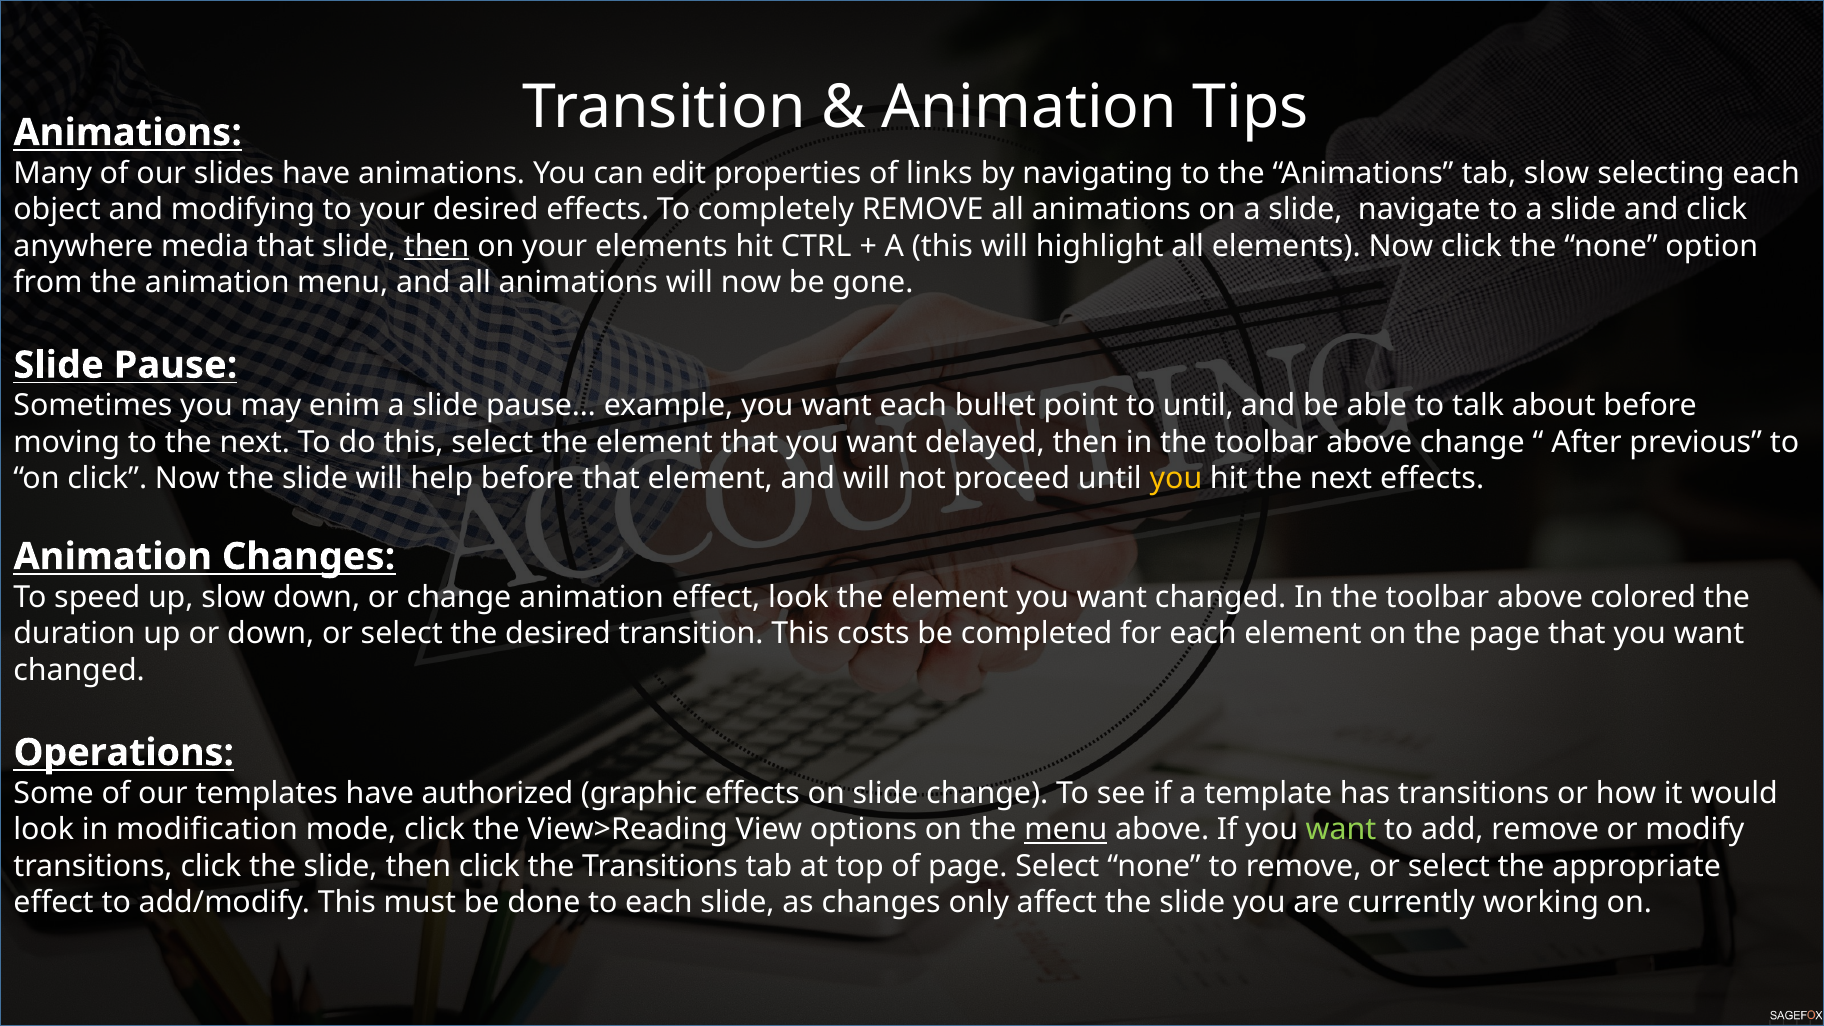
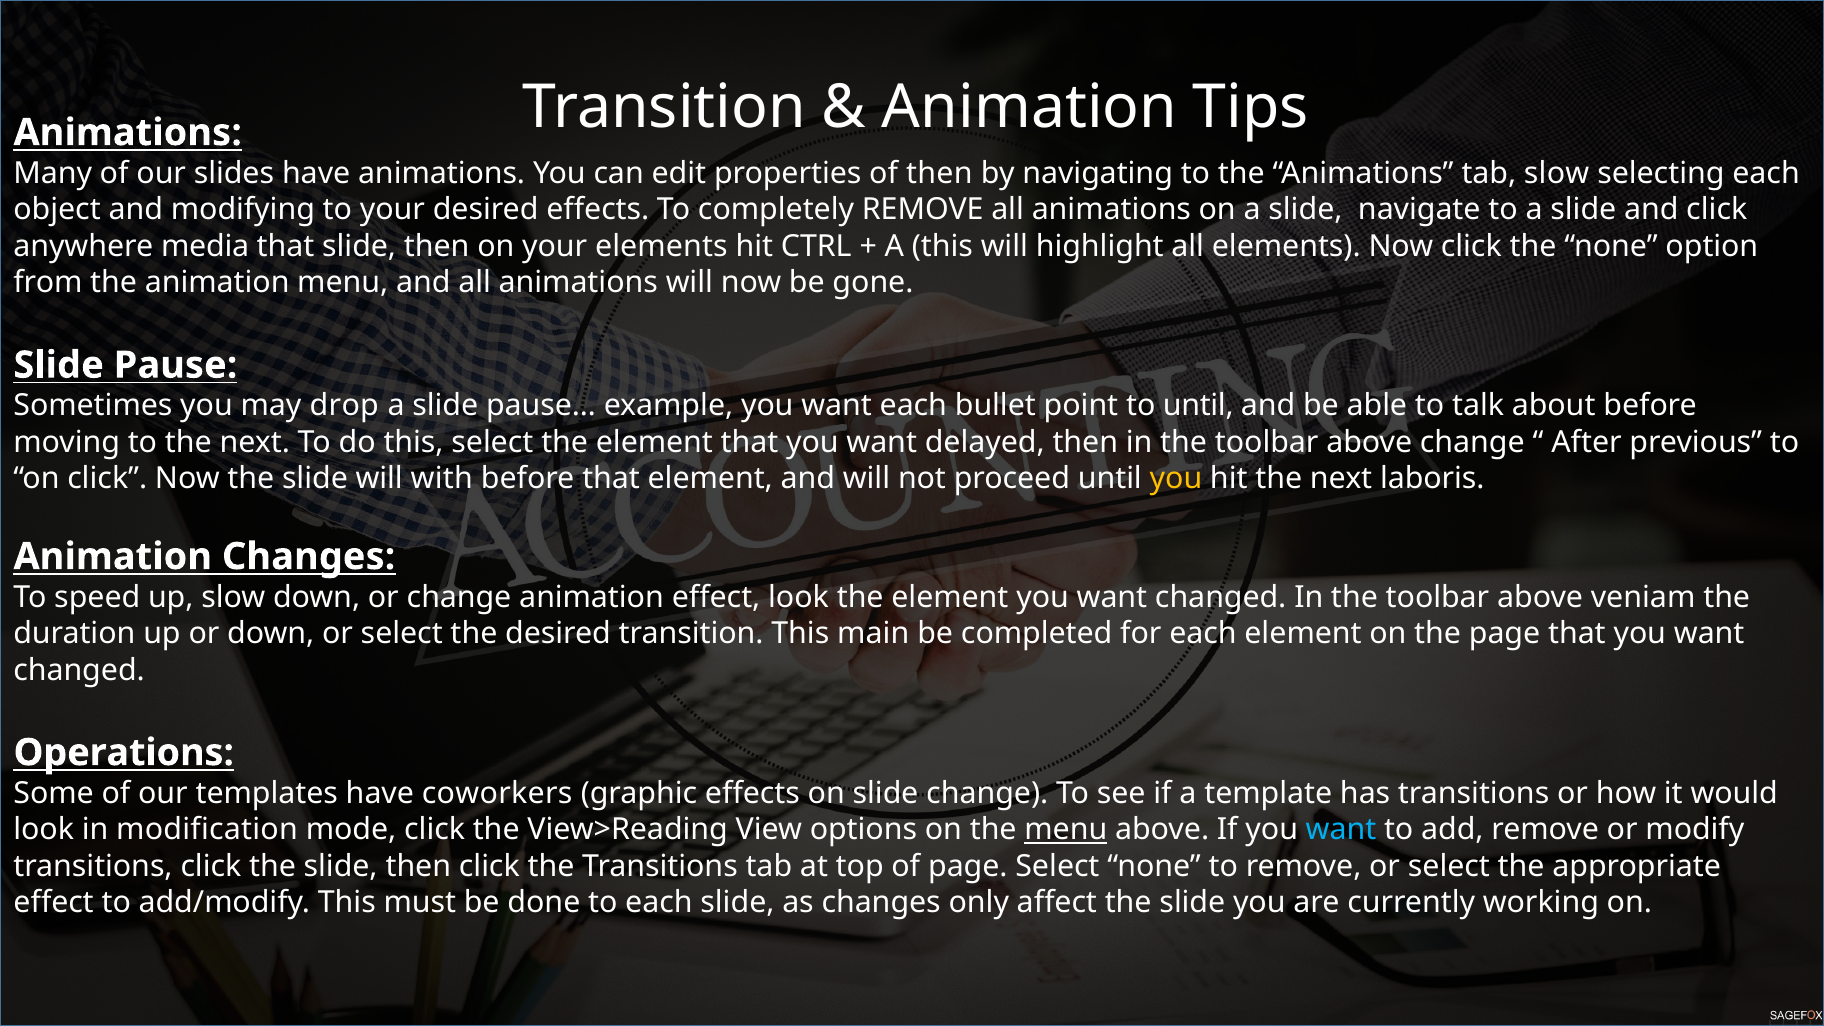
of links: links -> then (939, 173)
then underline: present -> none (437, 246)
enim: enim -> drop (344, 406)
help: help -> with (442, 479)
next effects: effects -> laboris (1432, 479)
colored: colored -> veniam (1643, 597)
costs: costs -> main (873, 634)
authorized: authorized -> coworkers (497, 793)
want colour: light green -> light blue (1341, 830)
